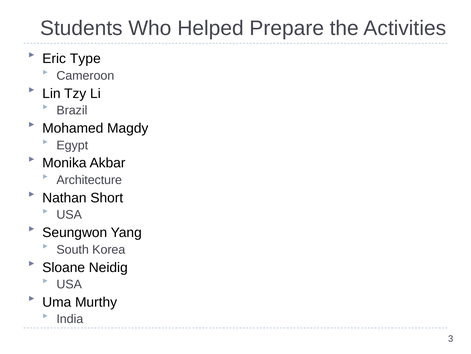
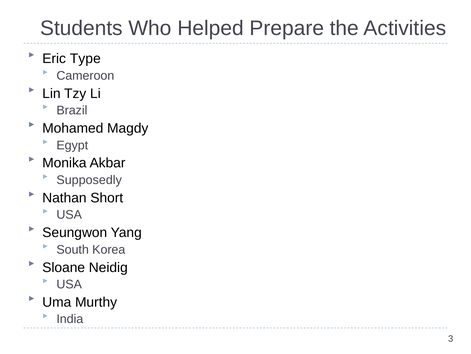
Architecture: Architecture -> Supposedly (89, 180)
